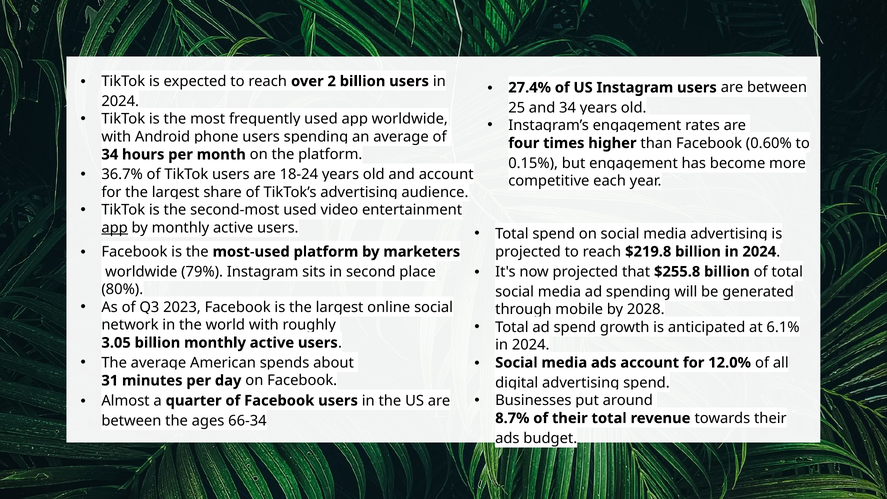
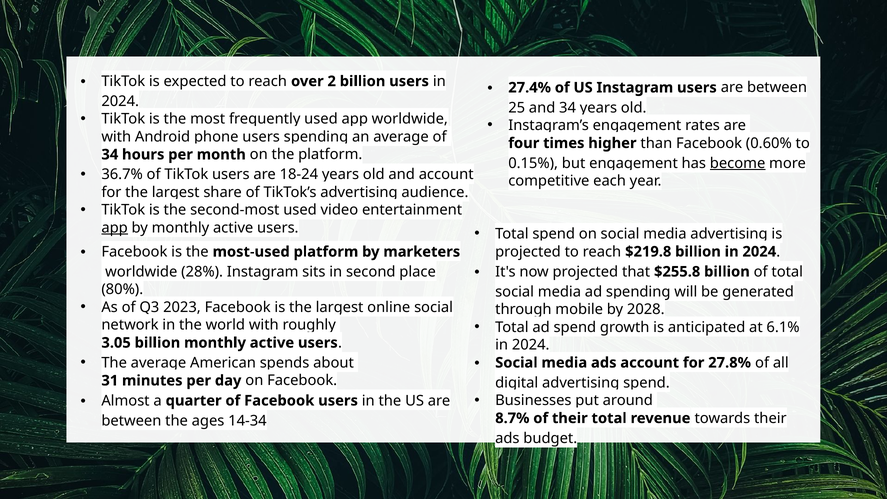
become underline: none -> present (738, 163)
79%: 79% -> 28% (202, 272)
12.0%: 12.0% -> 27.8% (730, 363)
66-34: 66-34 -> 14-34 (247, 421)
